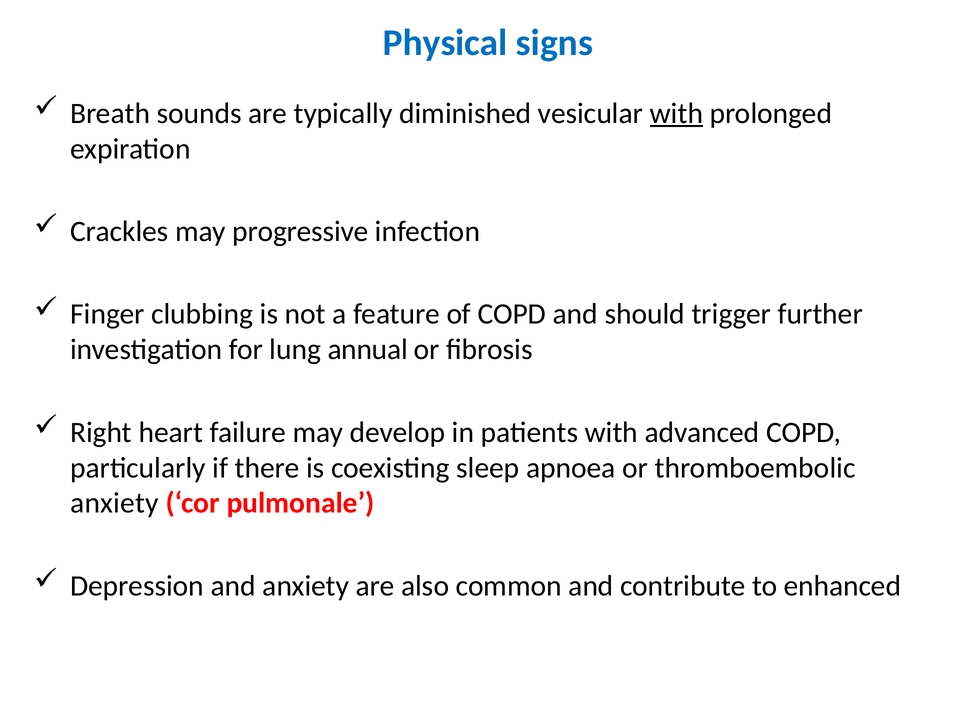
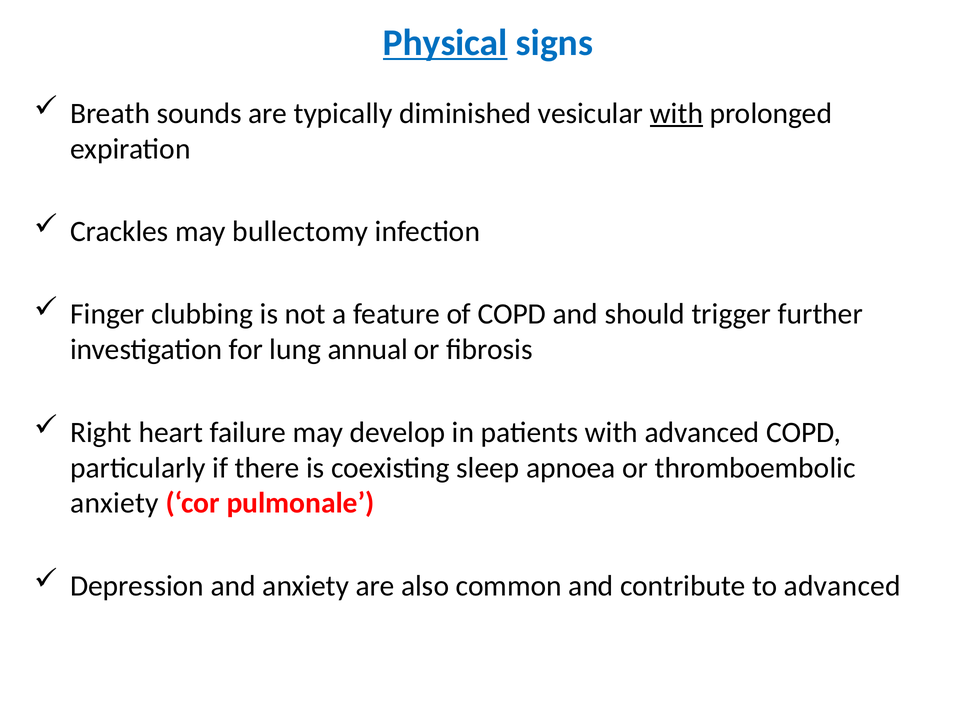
Physical underline: none -> present (445, 43)
progressive: progressive -> bullectomy (300, 231)
to enhanced: enhanced -> advanced (842, 586)
